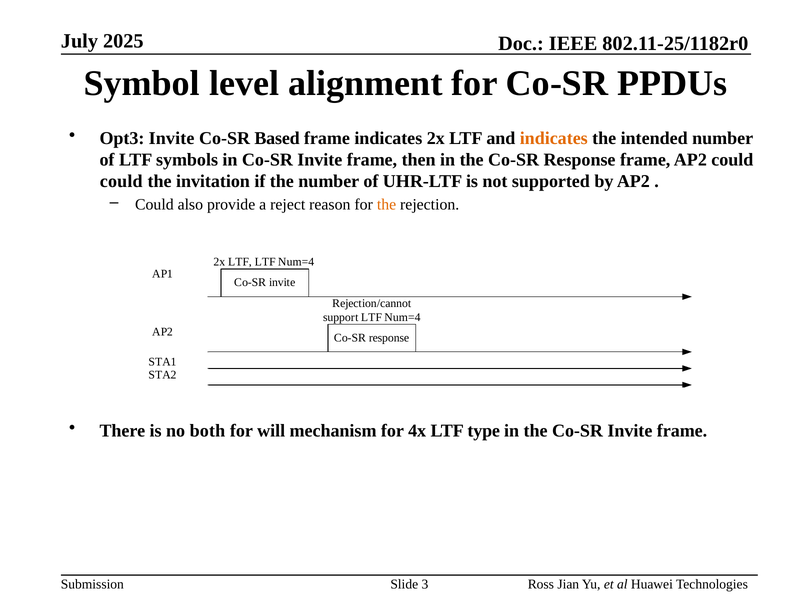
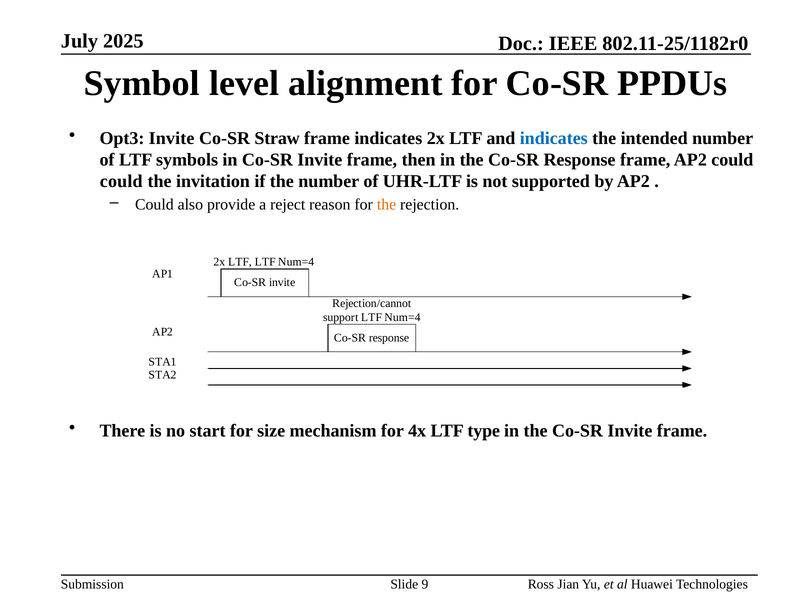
Based: Based -> Straw (277, 138)
indicates colour: orange -> blue (554, 138)
both: both -> start (208, 431)
will: will -> size (271, 431)
3: 3 -> 9 (425, 584)
